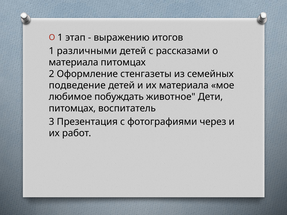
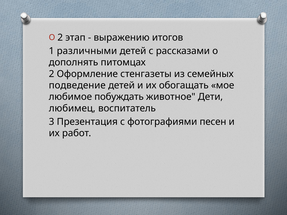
1: 1 -> 2 (60, 38)
материала: материала -> дополнять (73, 62)
их материала: материала -> обогащать (184, 85)
питомцах: питомцах -> любимец (72, 108)
через: через -> песен (213, 122)
